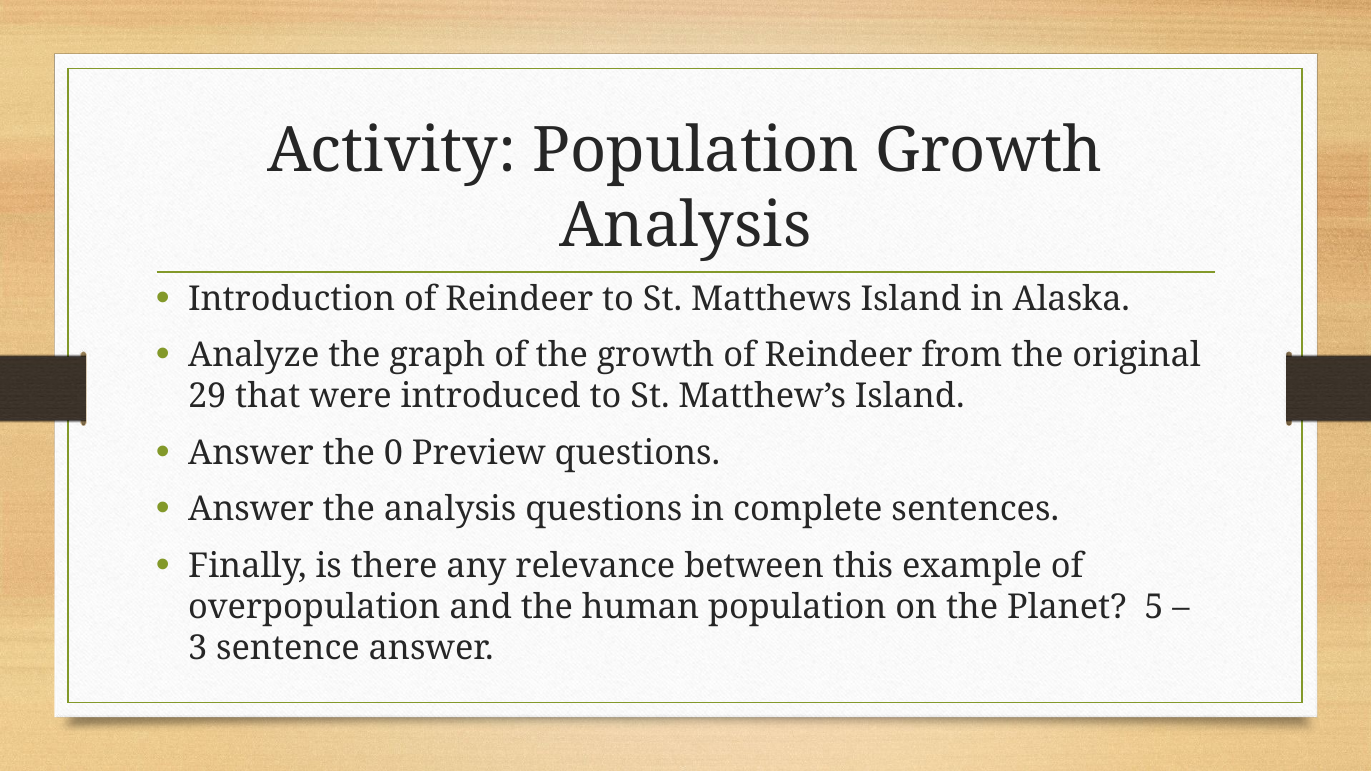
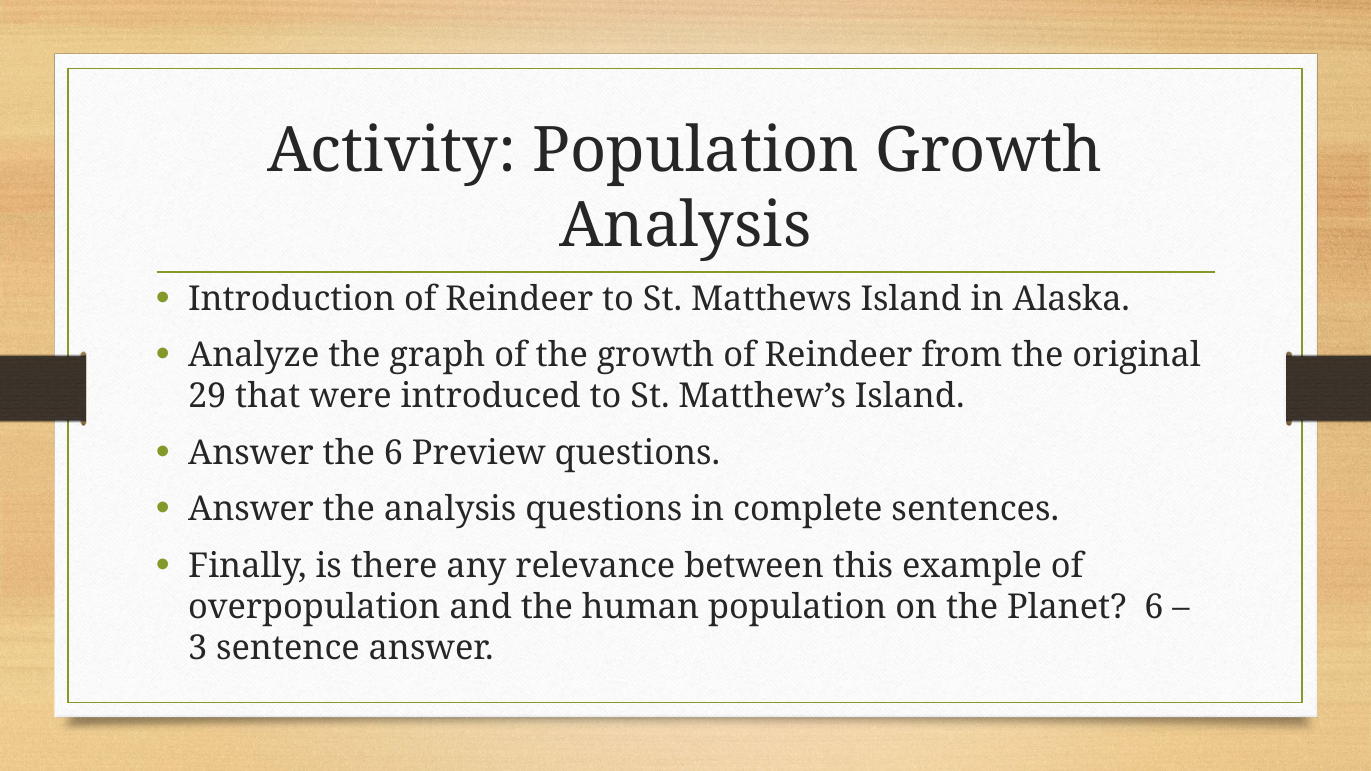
the 0: 0 -> 6 (393, 453)
Planet 5: 5 -> 6 (1154, 607)
